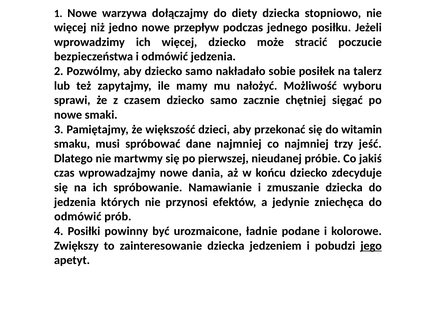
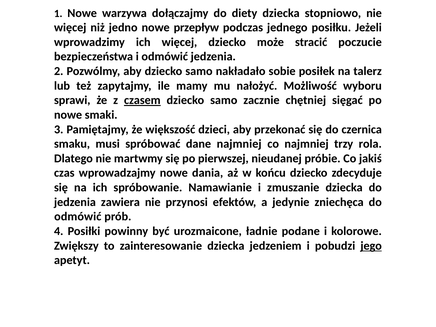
czasem underline: none -> present (142, 100)
witamin: witamin -> czernica (362, 129)
jeść: jeść -> rola (370, 144)
których: których -> zawiera (120, 202)
